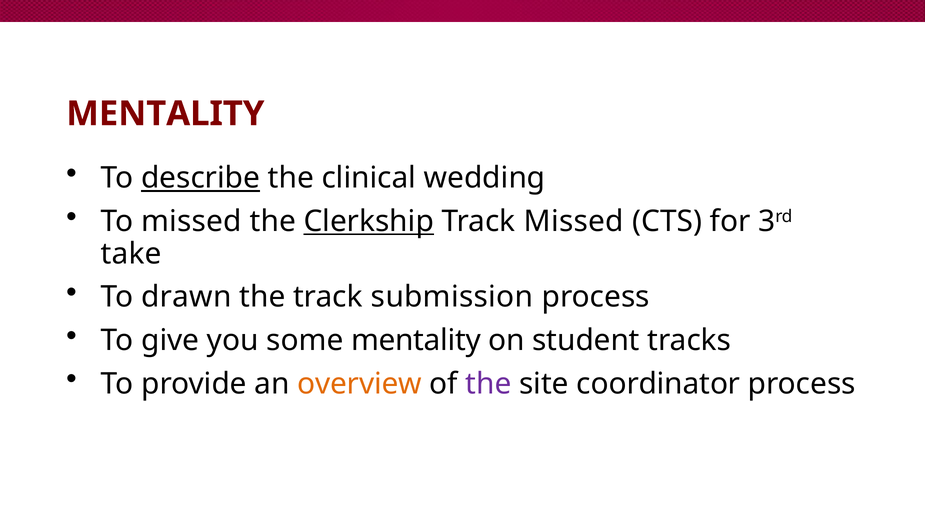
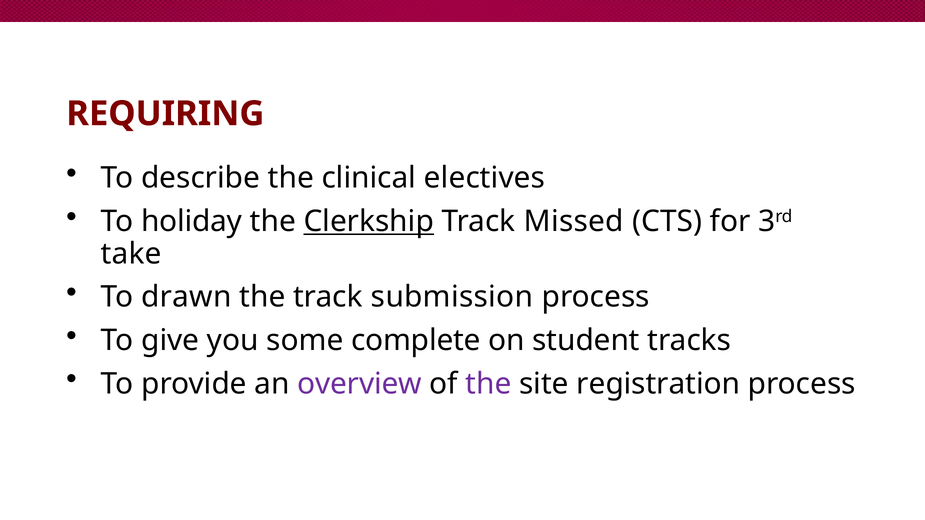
MENTALITY: MENTALITY -> REQUIRING (165, 114)
describe underline: present -> none (201, 178)
wedding: wedding -> electives (485, 178)
To missed: missed -> holiday (192, 222)
some mentality: mentality -> complete (416, 341)
overview colour: orange -> purple (360, 384)
coordinator: coordinator -> registration (658, 384)
